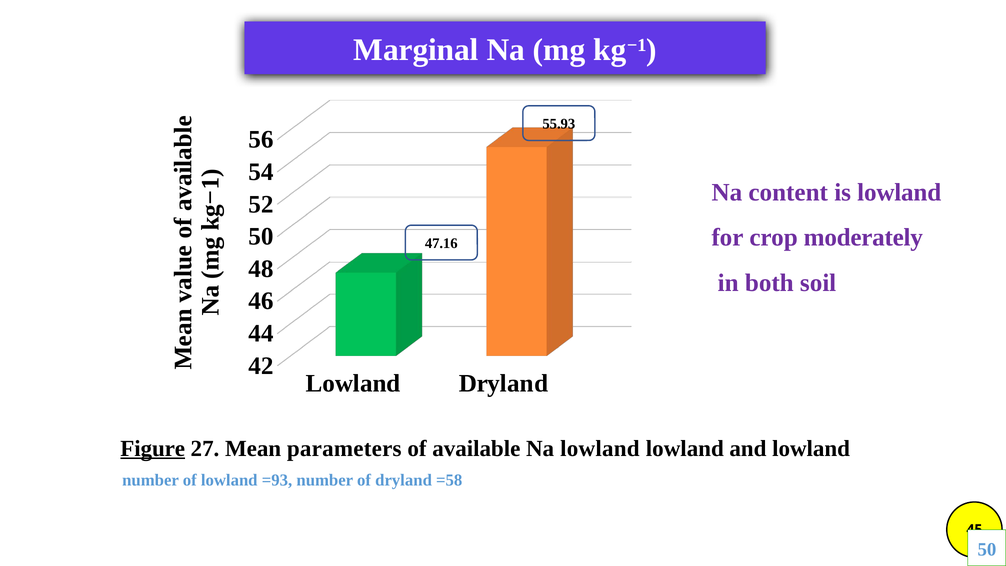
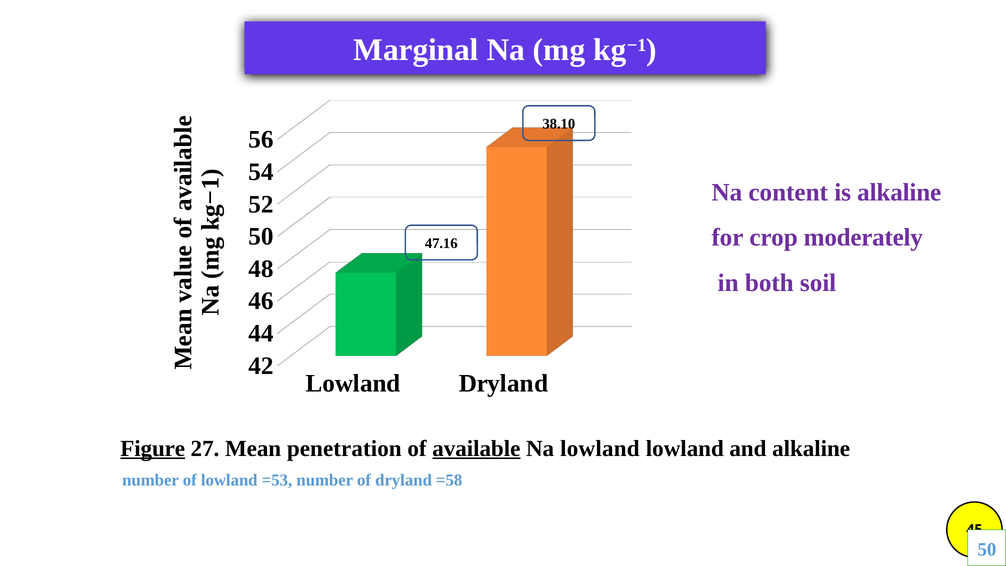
55.93: 55.93 -> 38.10 (559, 124)
is lowland: lowland -> alkaline (899, 192)
parameters: parameters -> penetration (344, 448)
available underline: none -> present (476, 448)
and lowland: lowland -> alkaline (811, 448)
=93: =93 -> =53 (277, 480)
